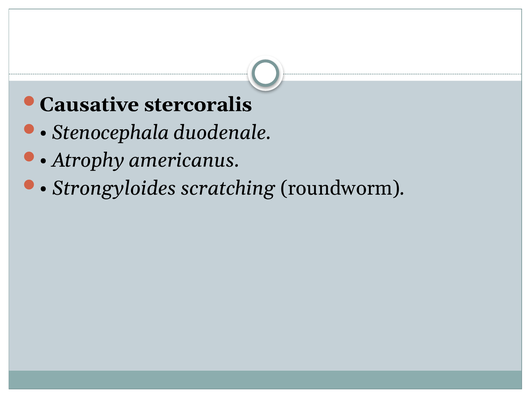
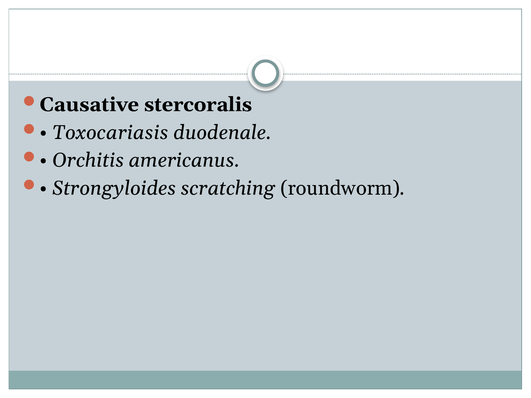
Stenocephala: Stenocephala -> Toxocariasis (110, 133)
Atrophy: Atrophy -> Orchitis (88, 160)
